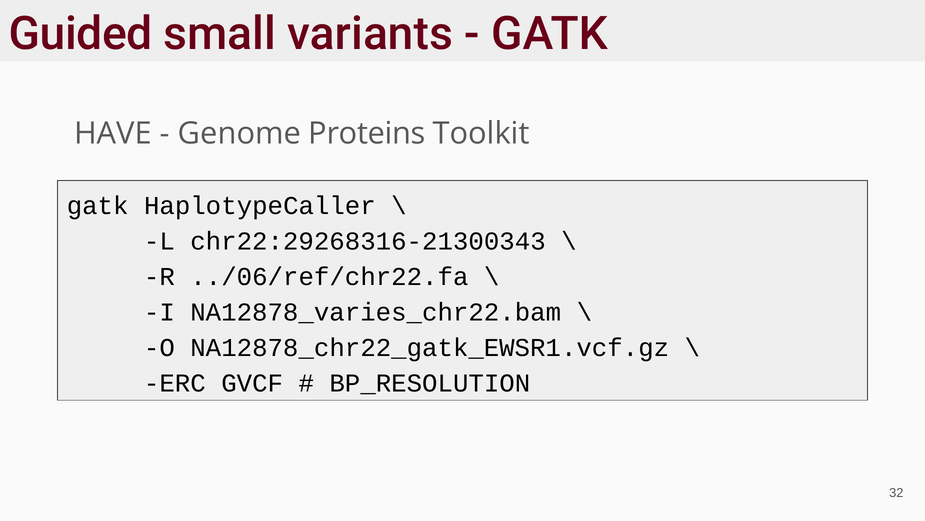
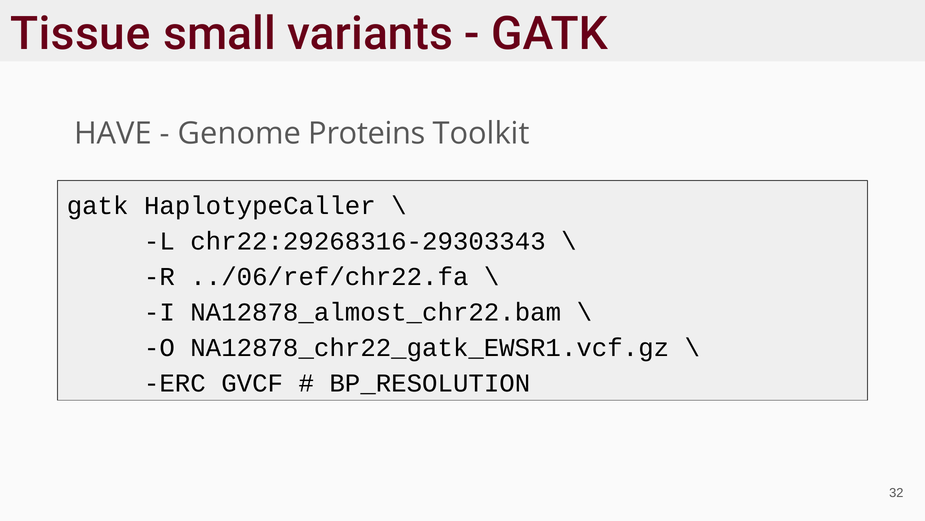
Guided: Guided -> Tissue (80, 34)
chr22:29268316-21300343: chr22:29268316-21300343 -> chr22:29268316-29303343 (368, 241)
NA12878_varies_chr22.bam: NA12878_varies_chr22.bam -> NA12878_almost_chr22.bam (376, 312)
